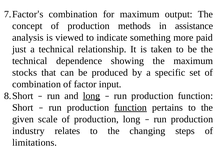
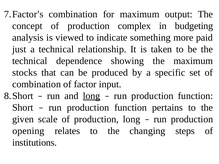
methods: methods -> complex (134, 26)
assistance: assistance -> budgeting (194, 26)
function underline: present -> none (131, 108)
industry: industry -> opening (28, 131)
limitations: limitations -> institutions (35, 143)
